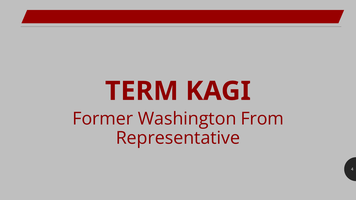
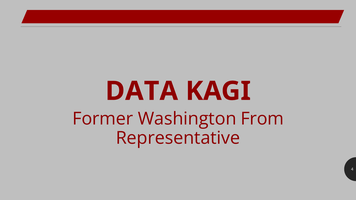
TERM: TERM -> DATA (142, 91)
